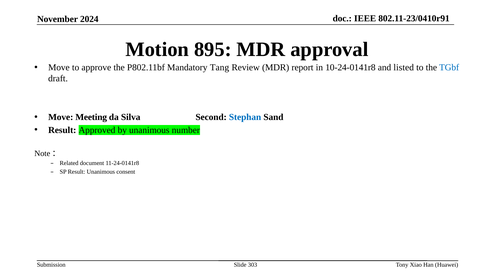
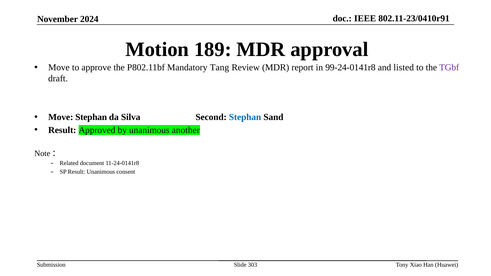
895: 895 -> 189 (213, 49)
10-24-0141r8: 10-24-0141r8 -> 99-24-0141r8 (350, 68)
TGbf colour: blue -> purple (449, 68)
Move Meeting: Meeting -> Stephan (91, 117)
number: number -> another (186, 130)
